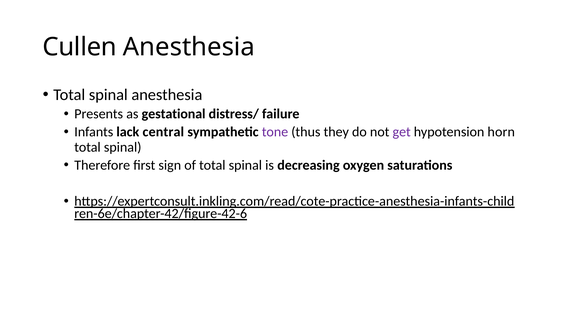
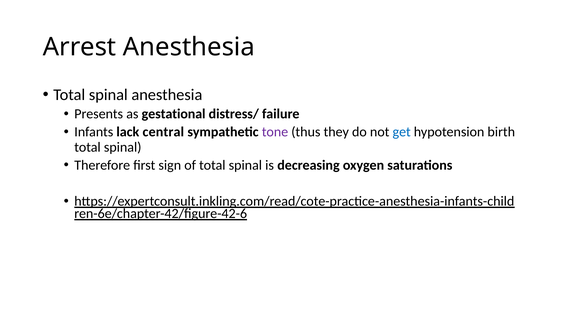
Cullen: Cullen -> Arrest (80, 47)
get colour: purple -> blue (402, 132)
horn: horn -> birth (501, 132)
